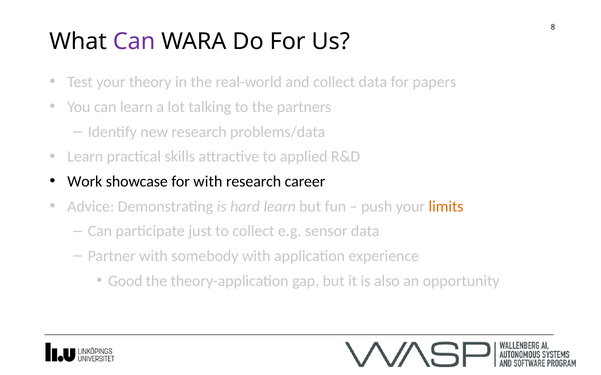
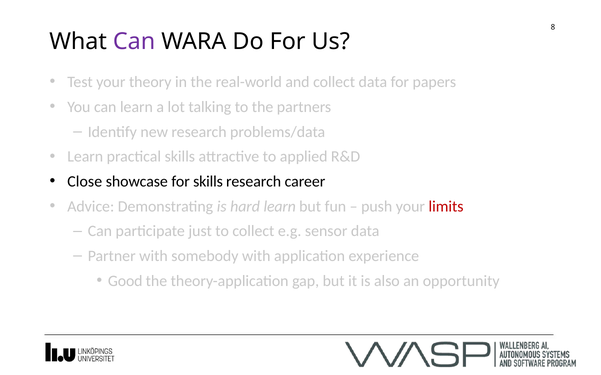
Work: Work -> Close (85, 182)
for with: with -> skills (208, 182)
limits colour: orange -> red (446, 207)
